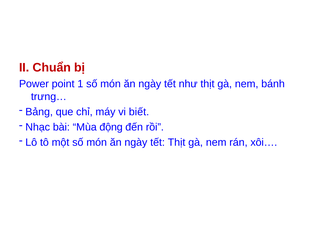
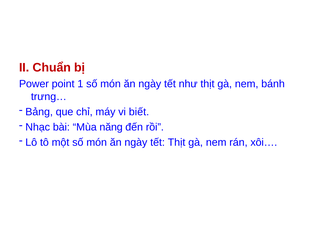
động: động -> năng (111, 127)
